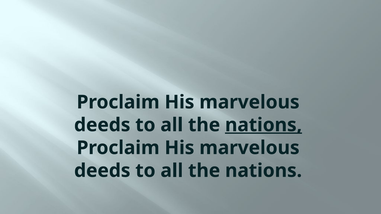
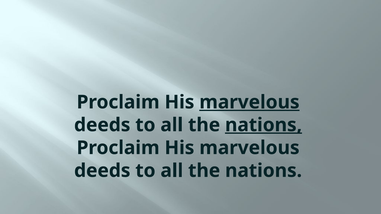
marvelous underline: none -> present (249, 102)
